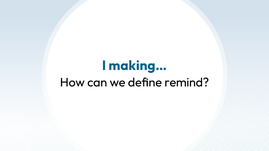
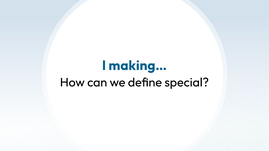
remind: remind -> special (187, 83)
